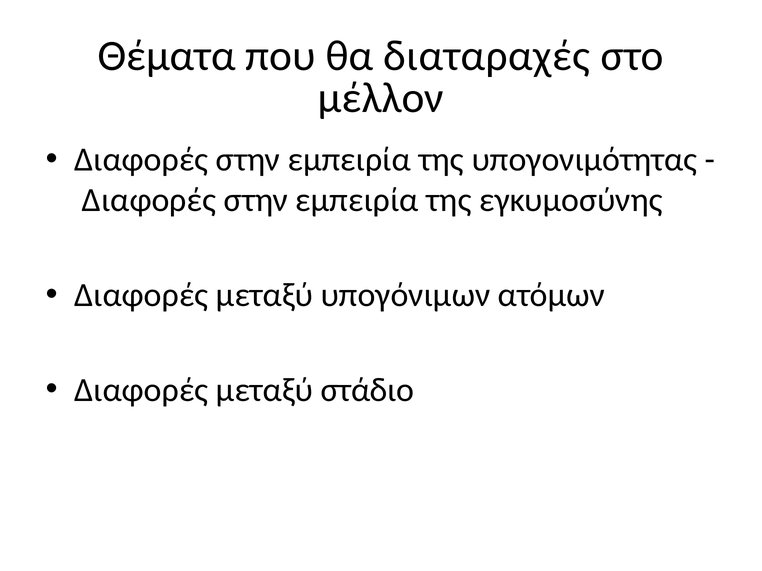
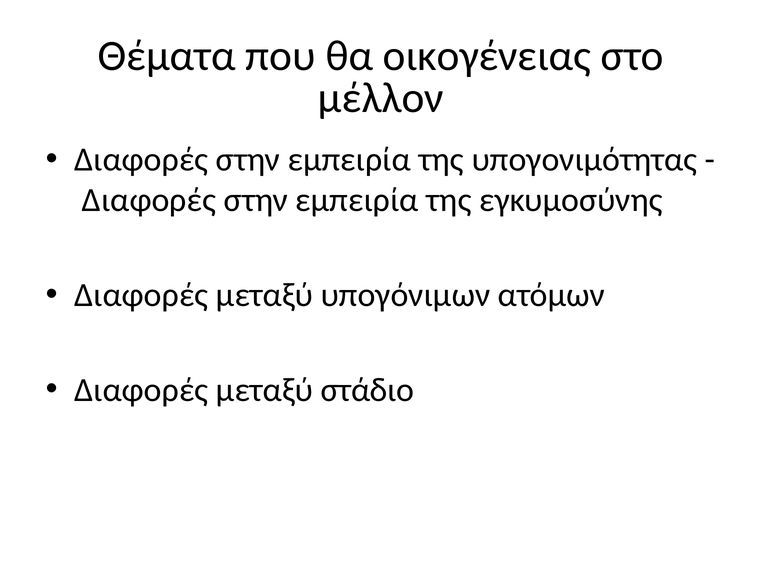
διαταραχές: διαταραχές -> οικογένειας (487, 56)
